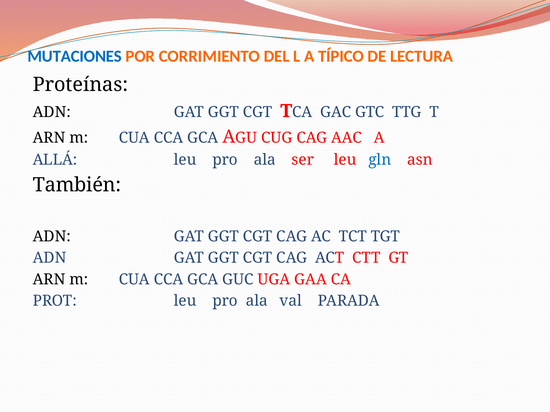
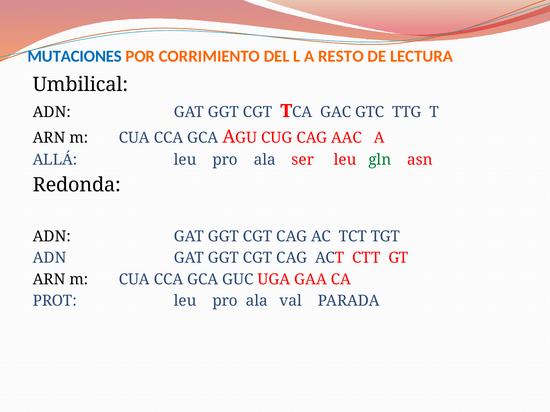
TÍPICO: TÍPICO -> RESTO (341, 56)
Proteínas: Proteínas -> Umbilical (81, 85)
gln colour: blue -> green (380, 160)
También: También -> Redonda (77, 185)
